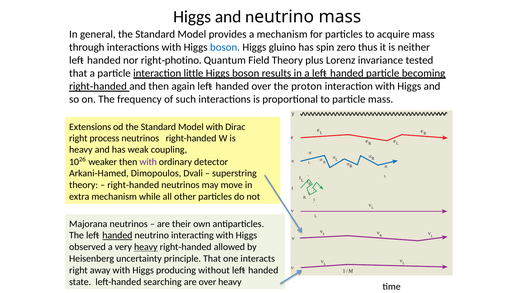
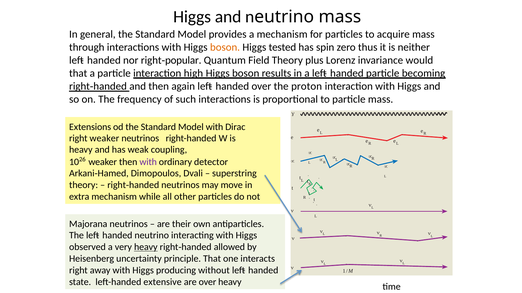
boson colour: blue -> orange (225, 47)
gluino: gluino -> tested (282, 47)
photino: photino -> popular (183, 60)
tested: tested -> would (419, 60)
little: little -> high (193, 73)
right process: process -> weaker (104, 139)
handed underline: present -> none (117, 236)
searching: searching -> extensive (163, 282)
